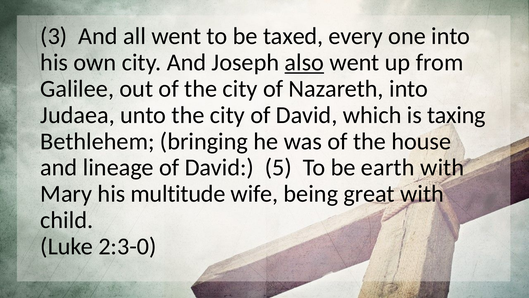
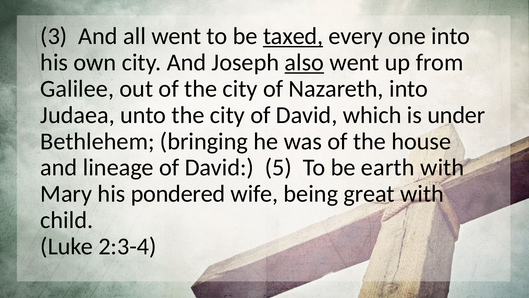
taxed underline: none -> present (293, 36)
taxing: taxing -> under (456, 115)
multitude: multitude -> pondered (178, 194)
2:3-0: 2:3-0 -> 2:3-4 (127, 246)
